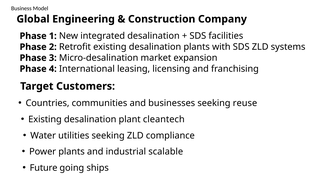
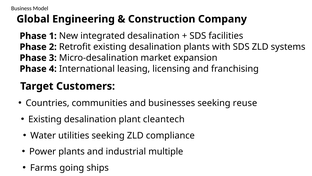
scalable: scalable -> multiple (166, 151)
Future: Future -> Farms (43, 167)
